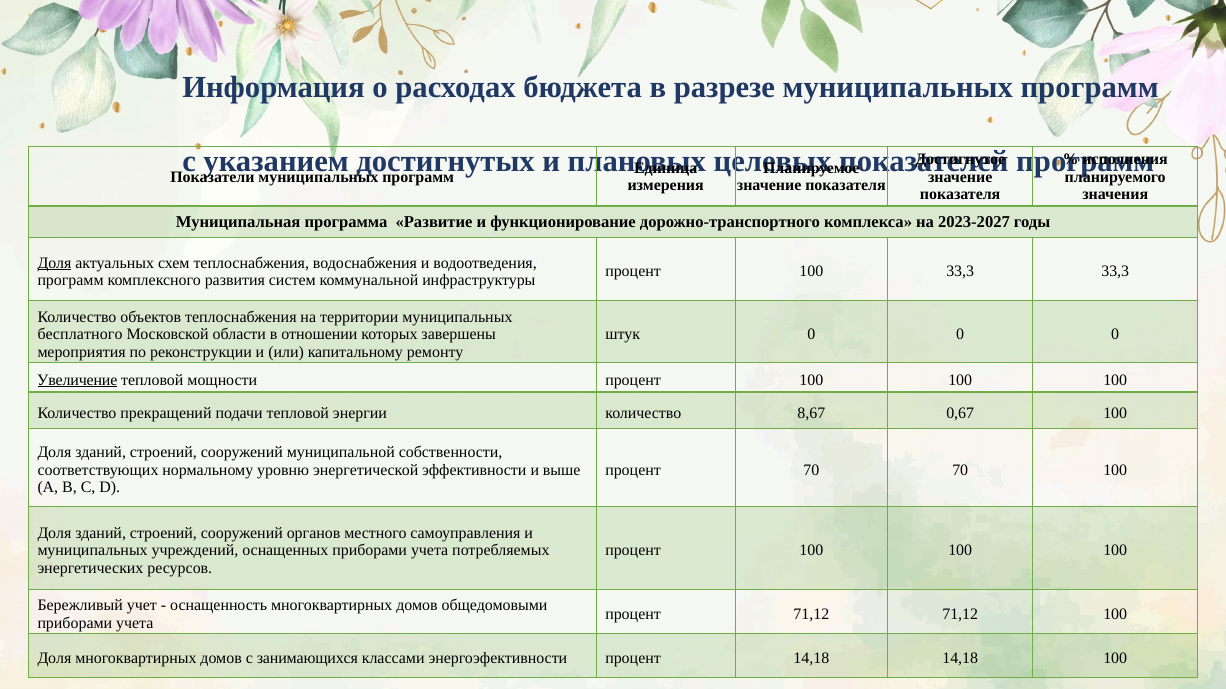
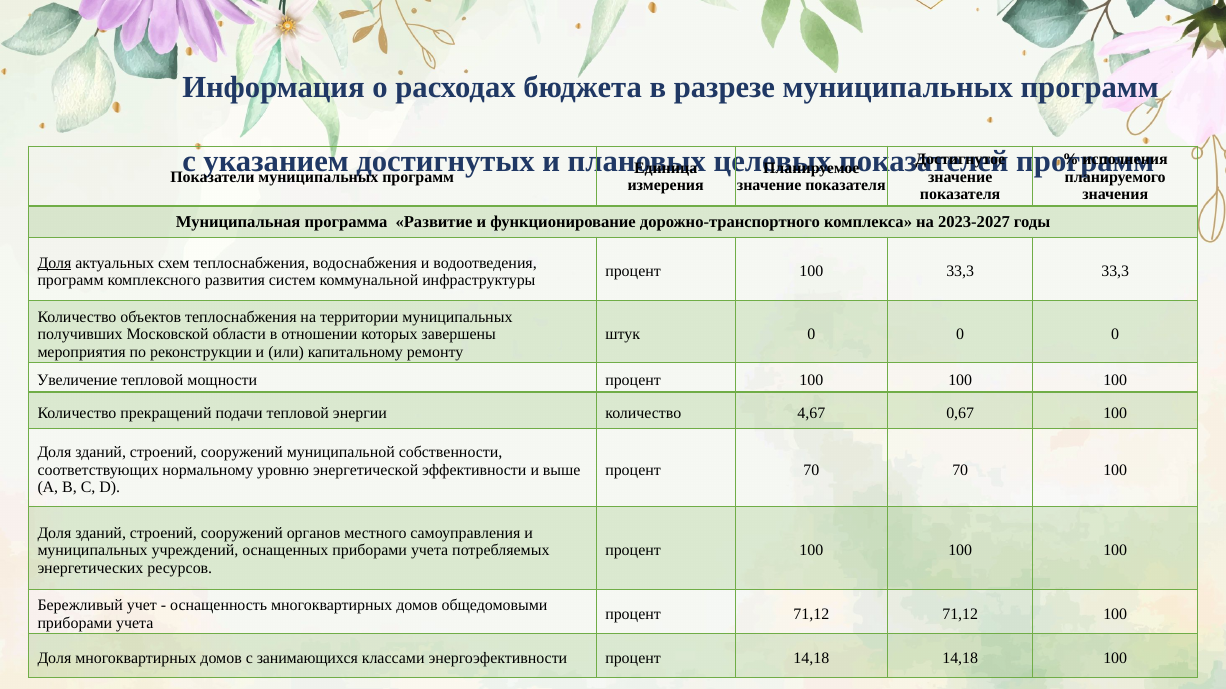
бесплатного: бесплатного -> получивших (80, 335)
Увеличение underline: present -> none (77, 380)
8,67: 8,67 -> 4,67 (811, 413)
